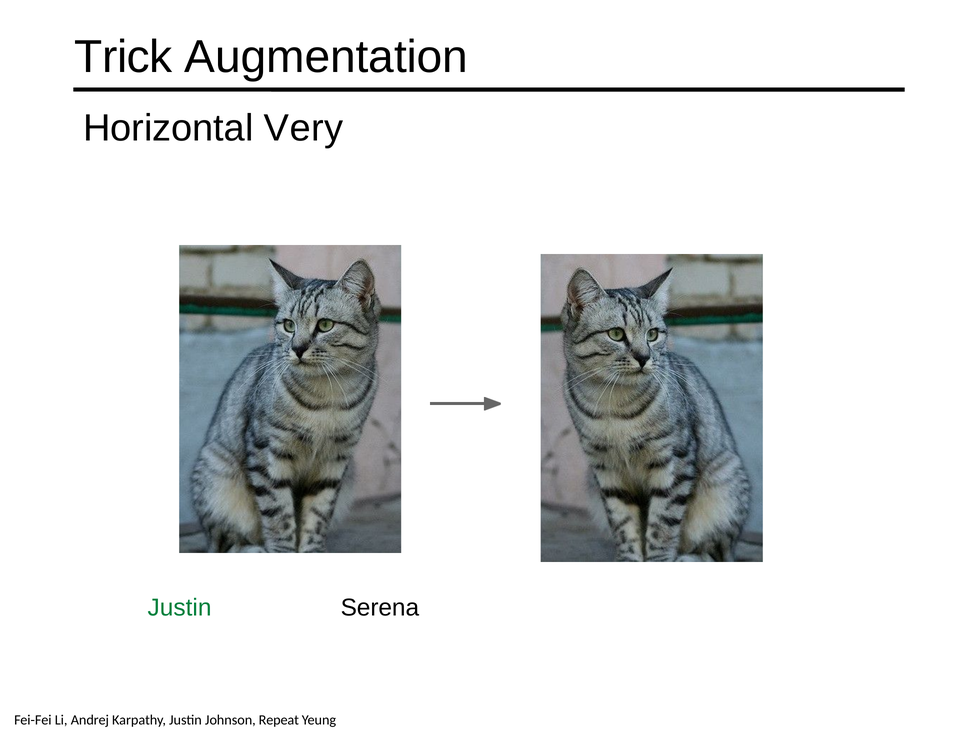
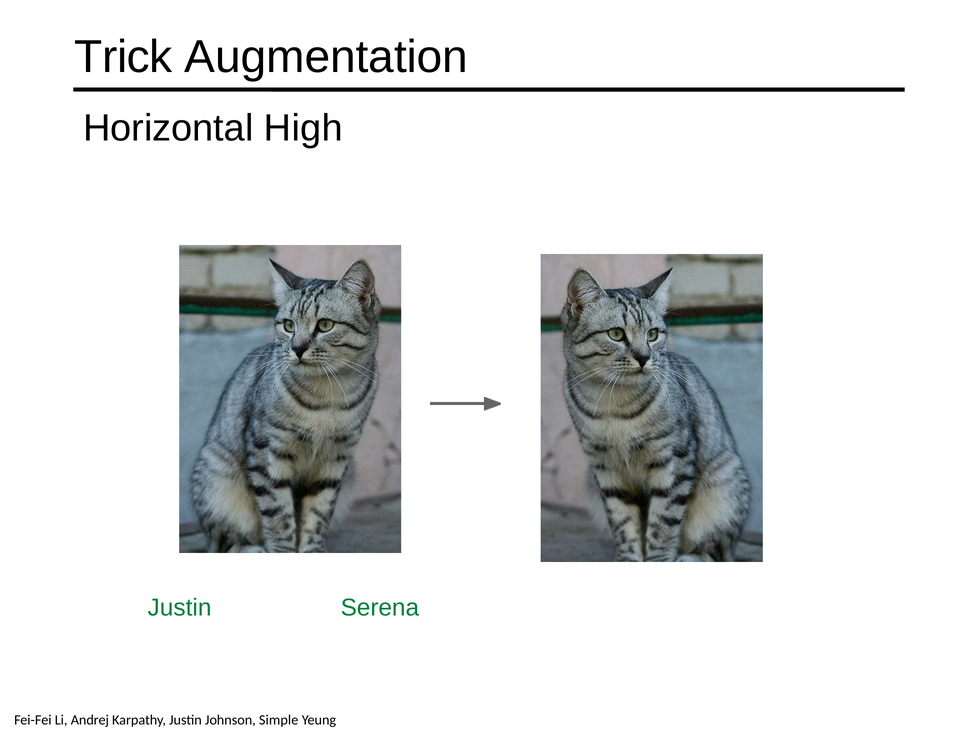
Very: Very -> High (303, 128)
Serena colour: black -> green (380, 608)
Repeat: Repeat -> Simple (279, 721)
